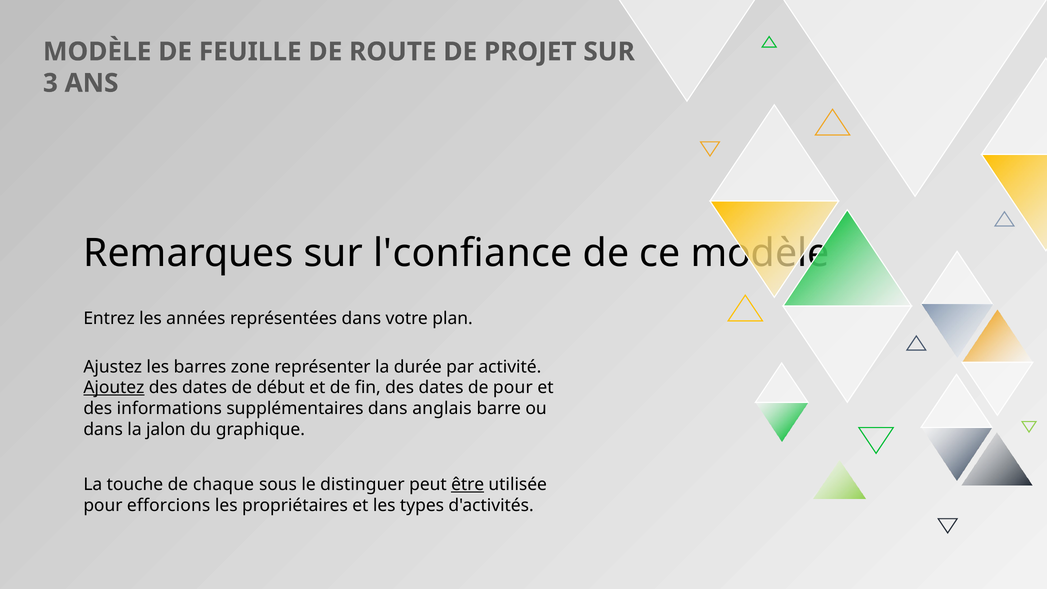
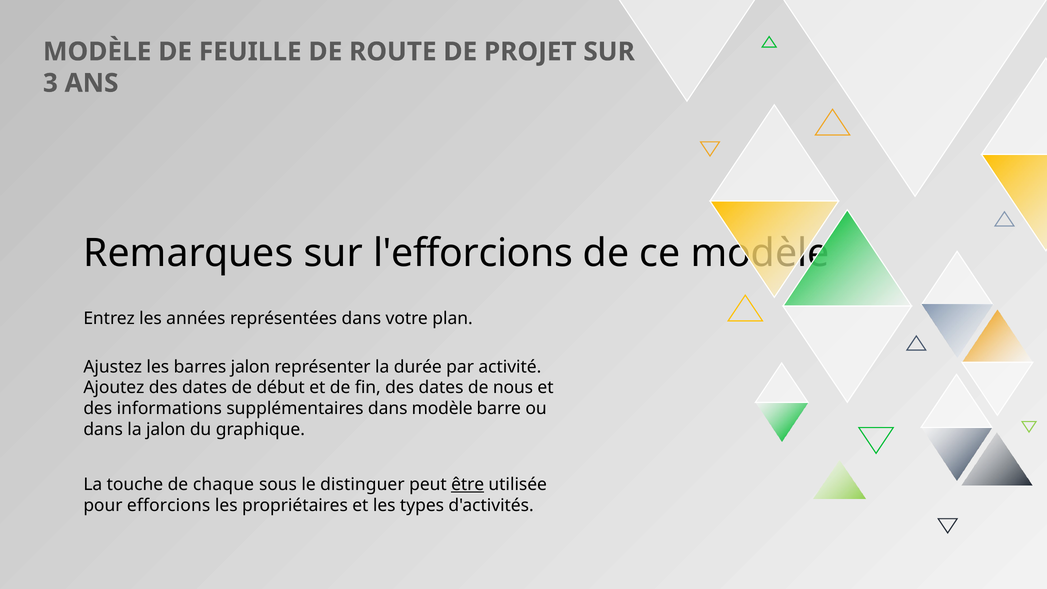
l'confiance: l'confiance -> l'efforcions (473, 253)
barres zone: zone -> jalon (250, 367)
Ajoutez underline: present -> none (114, 388)
de pour: pour -> nous (513, 388)
dans anglais: anglais -> modèle (442, 409)
